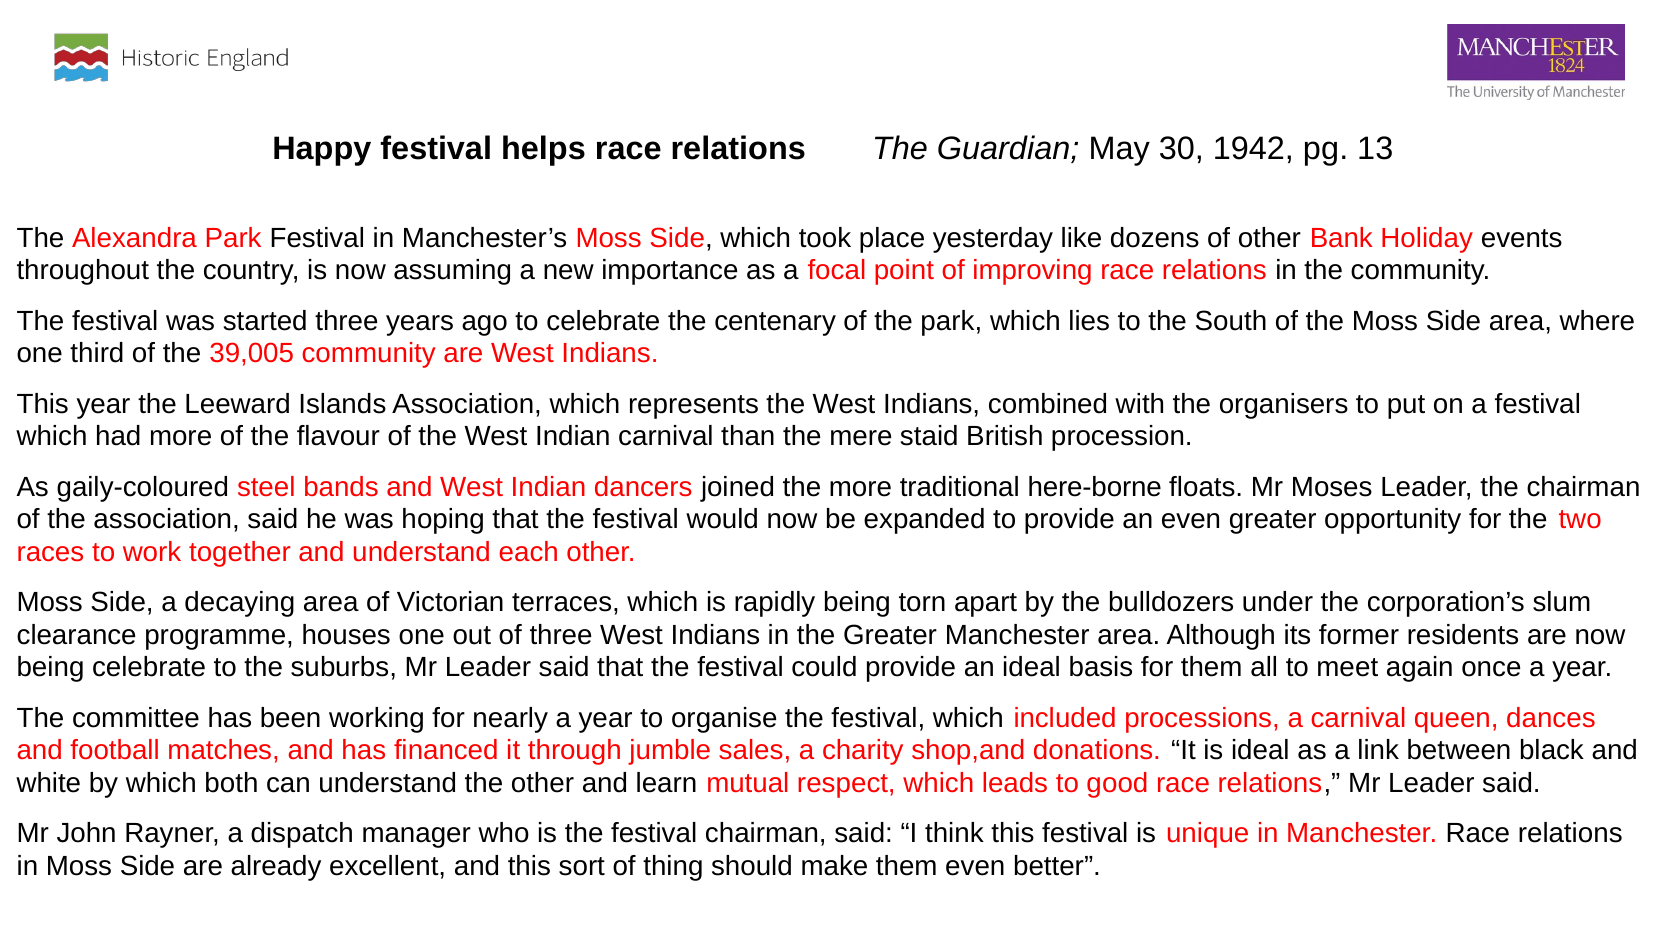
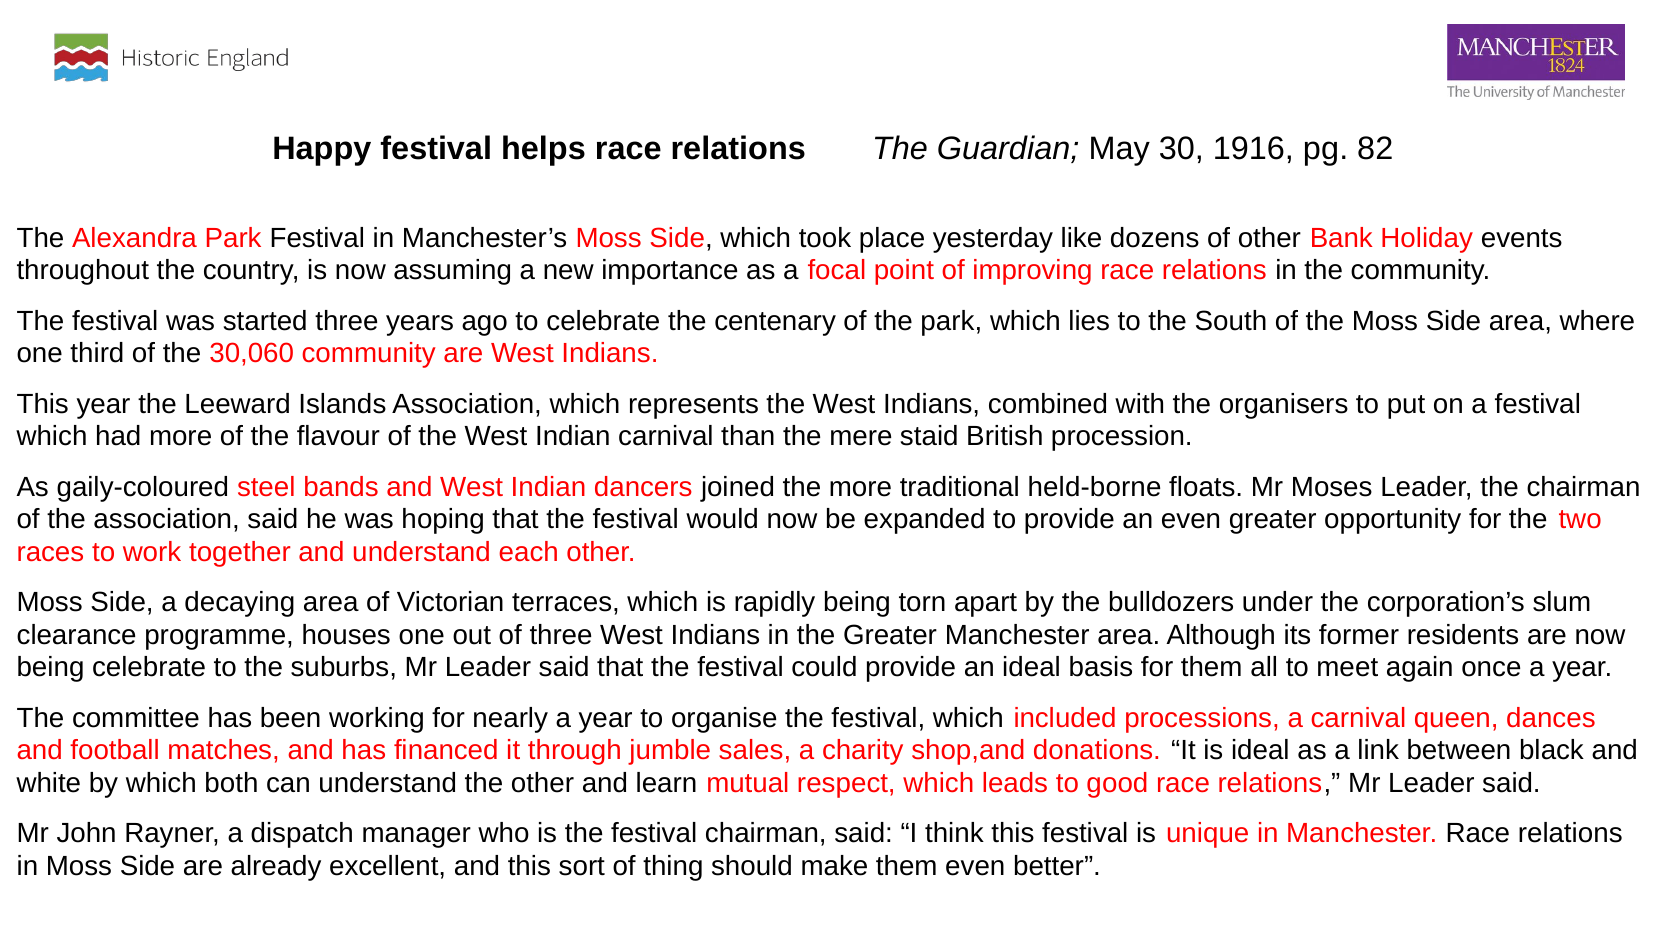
1942: 1942 -> 1916 (1253, 149)
13: 13 -> 82 (1375, 149)
39,005: 39,005 -> 30,060 (252, 353)
here-borne: here-borne -> held-borne (1095, 487)
